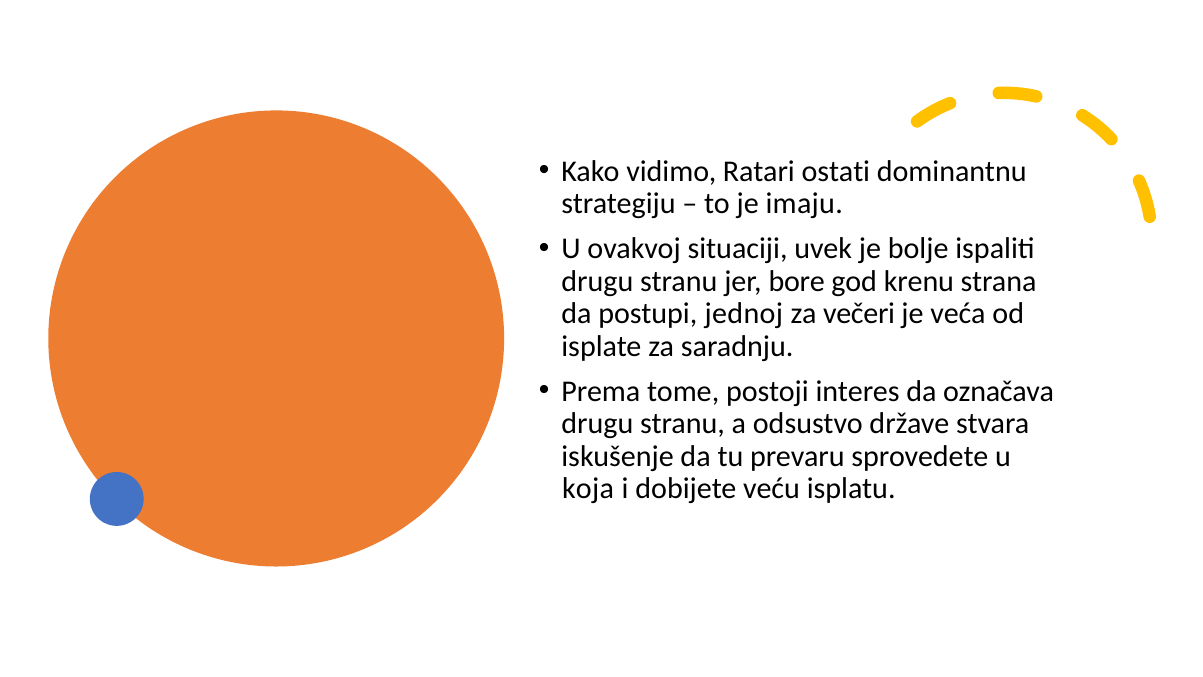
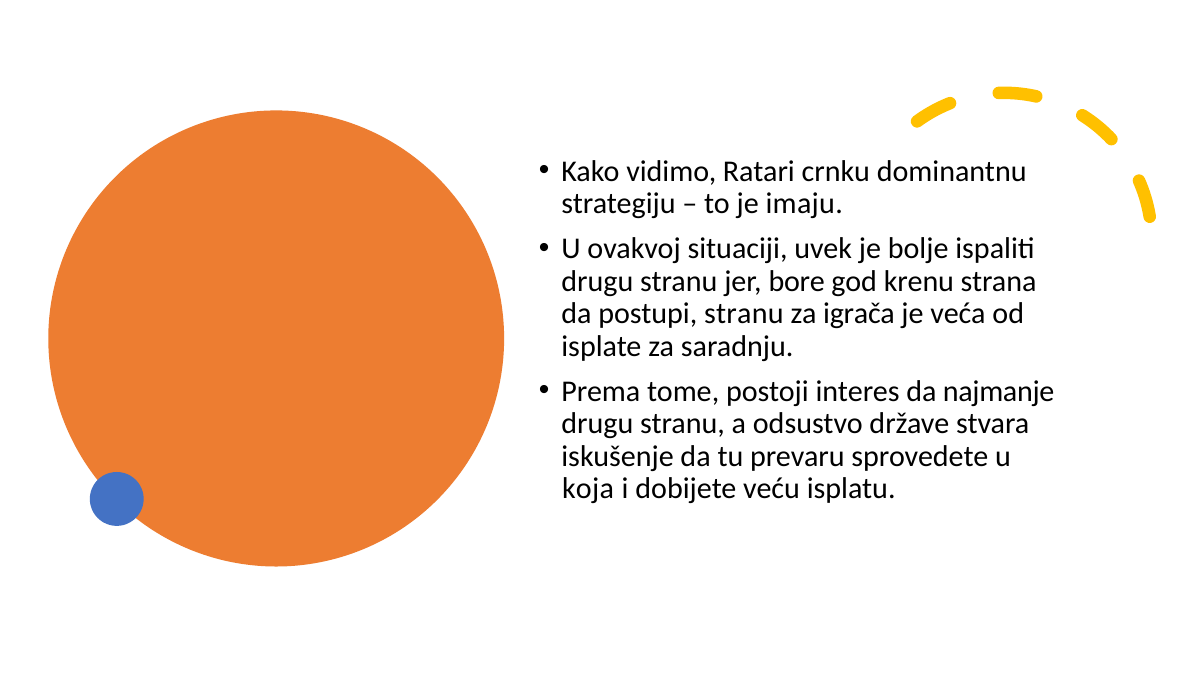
ostati: ostati -> crnku (836, 171)
postupi jednoj: jednoj -> stranu (744, 314)
večeri: večeri -> igrača (859, 314)
označava: označava -> najmanje (999, 391)
